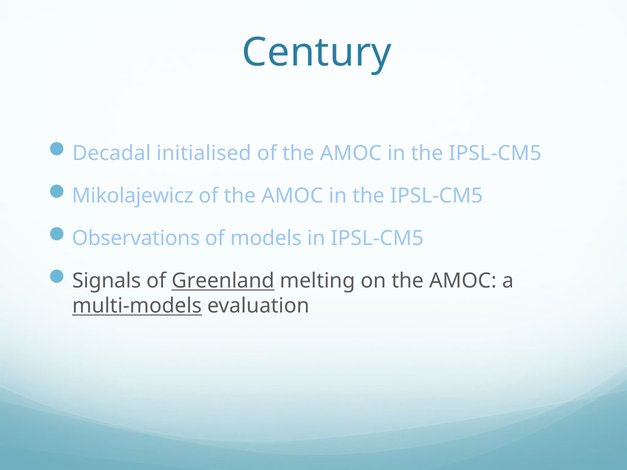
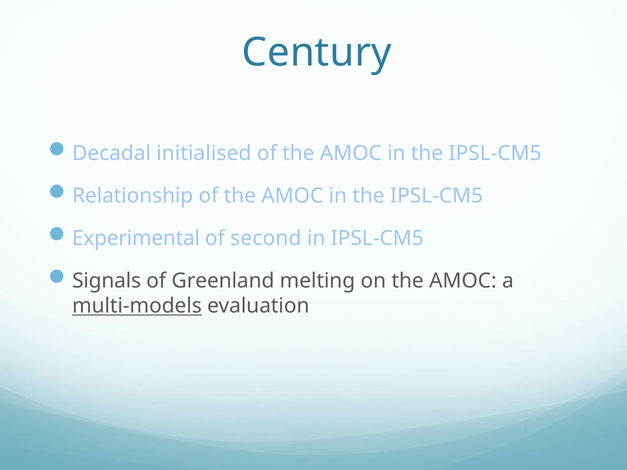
Mikolajewicz: Mikolajewicz -> Relationship (133, 196)
Observations: Observations -> Experimental (136, 239)
models: models -> second (266, 239)
Greenland underline: present -> none (223, 281)
